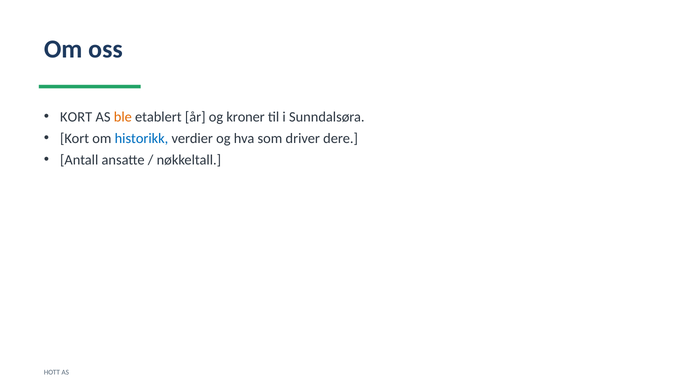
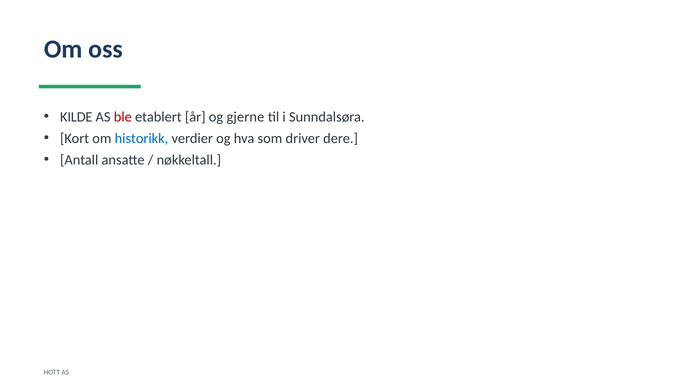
KORT: KORT -> KILDE (76, 117)
ble colour: orange -> red (123, 117)
kroner: kroner -> gjerne (245, 117)
